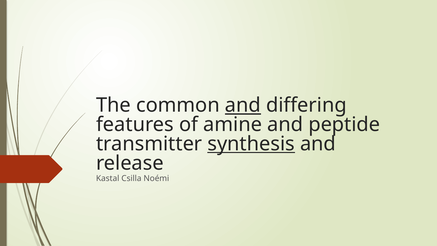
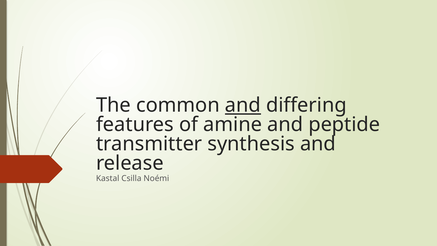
synthesis underline: present -> none (251, 144)
